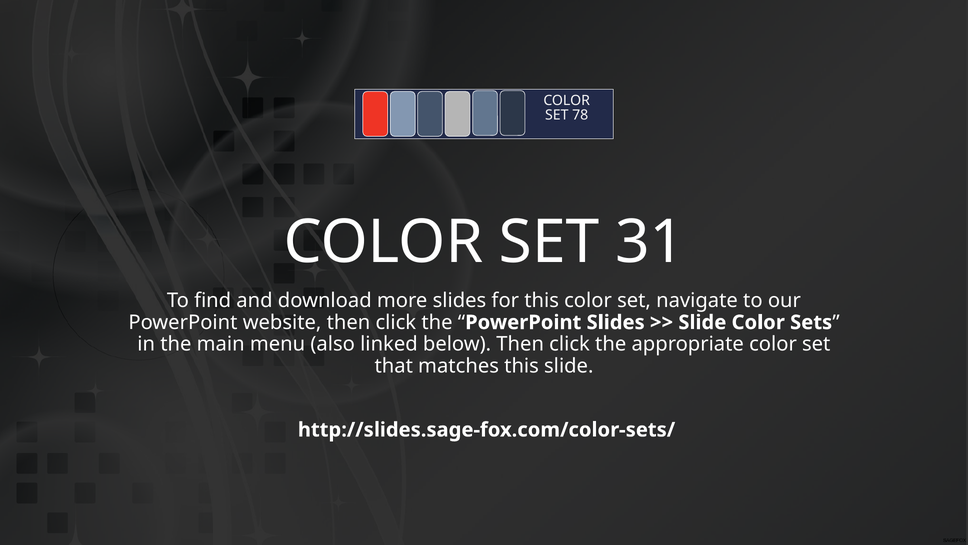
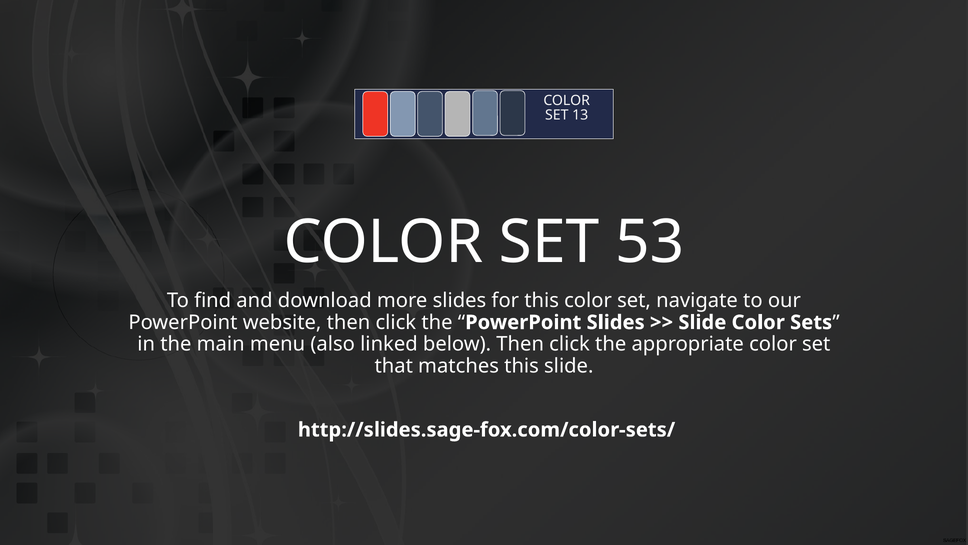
78: 78 -> 13 (580, 115)
31: 31 -> 53 (650, 242)
